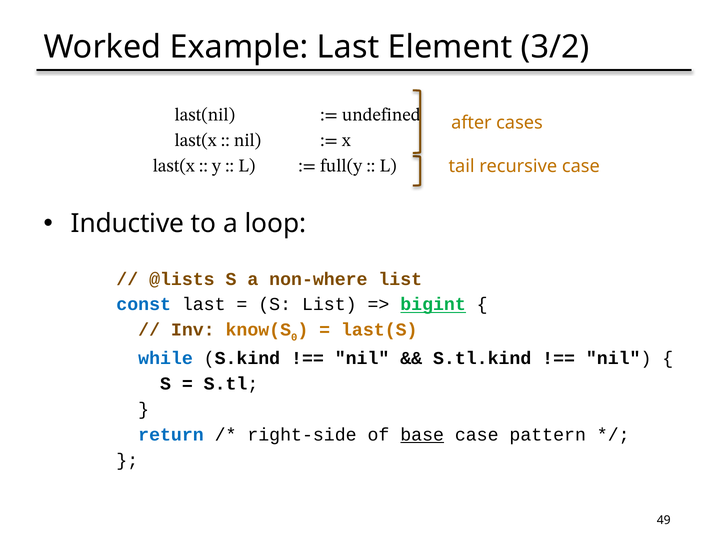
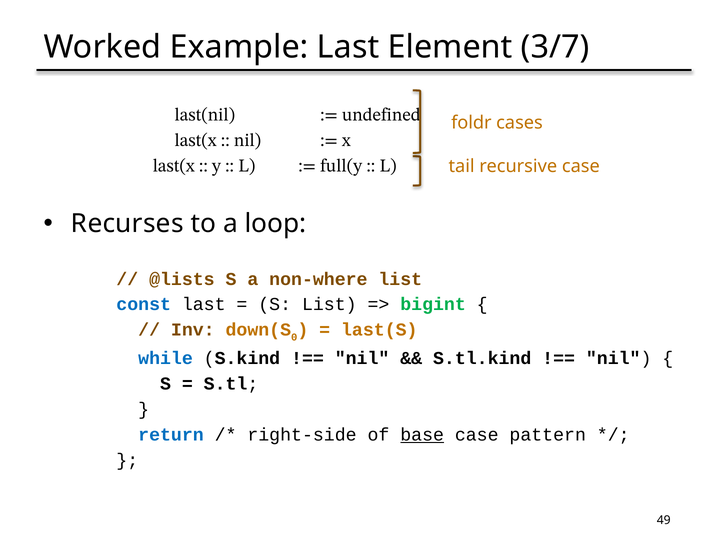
3/2: 3/2 -> 3/7 (555, 47)
after: after -> foldr (471, 123)
Inductive: Inductive -> Recurses (127, 224)
bigint underline: present -> none (433, 304)
know(S: know(S -> down(S (258, 330)
